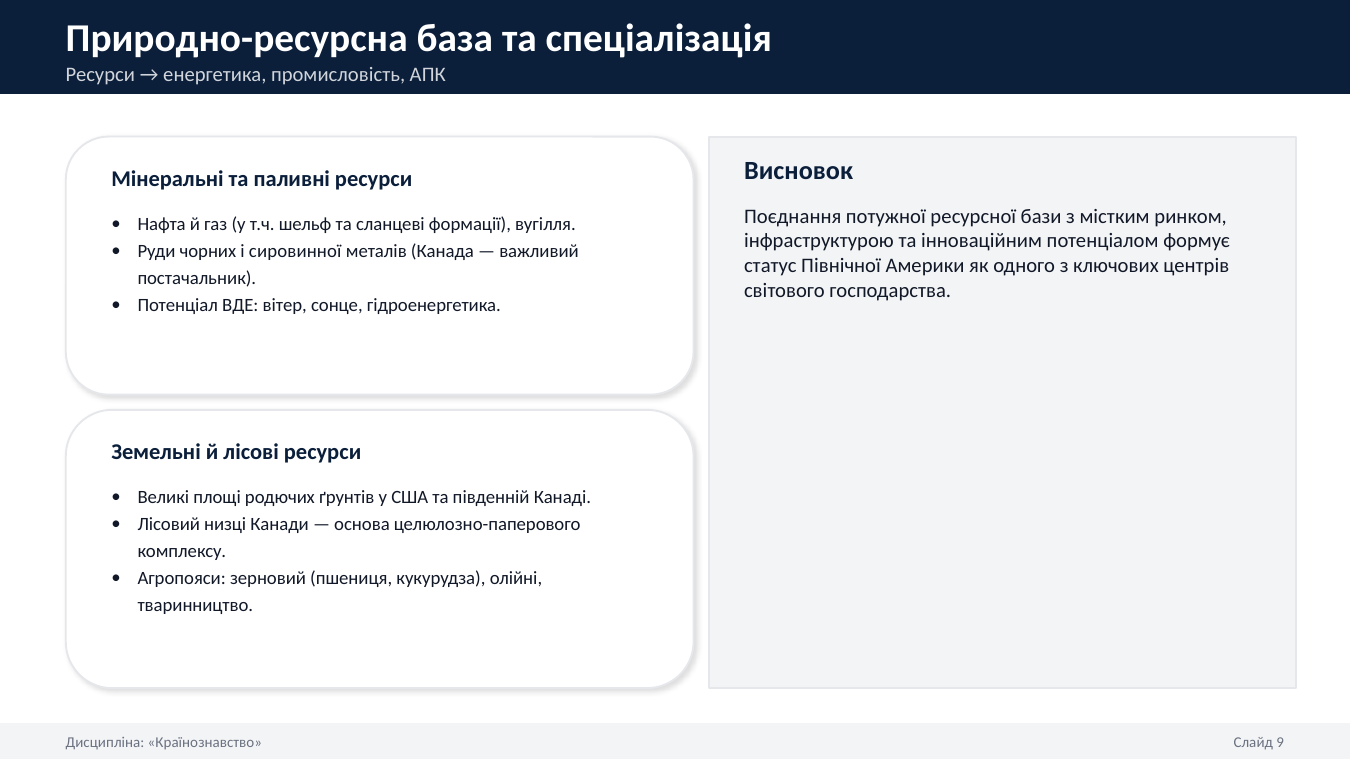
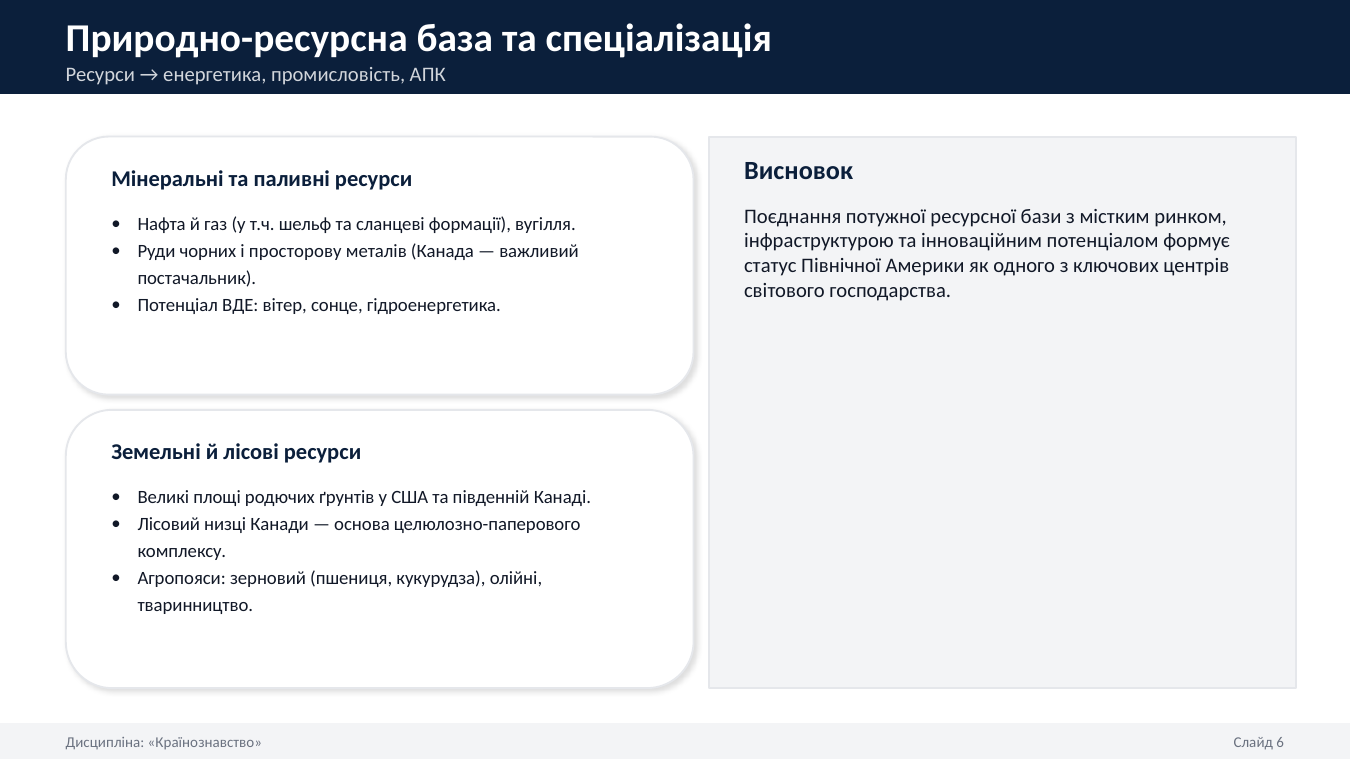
сировинної: сировинної -> просторову (295, 252)
9: 9 -> 6 (1280, 743)
